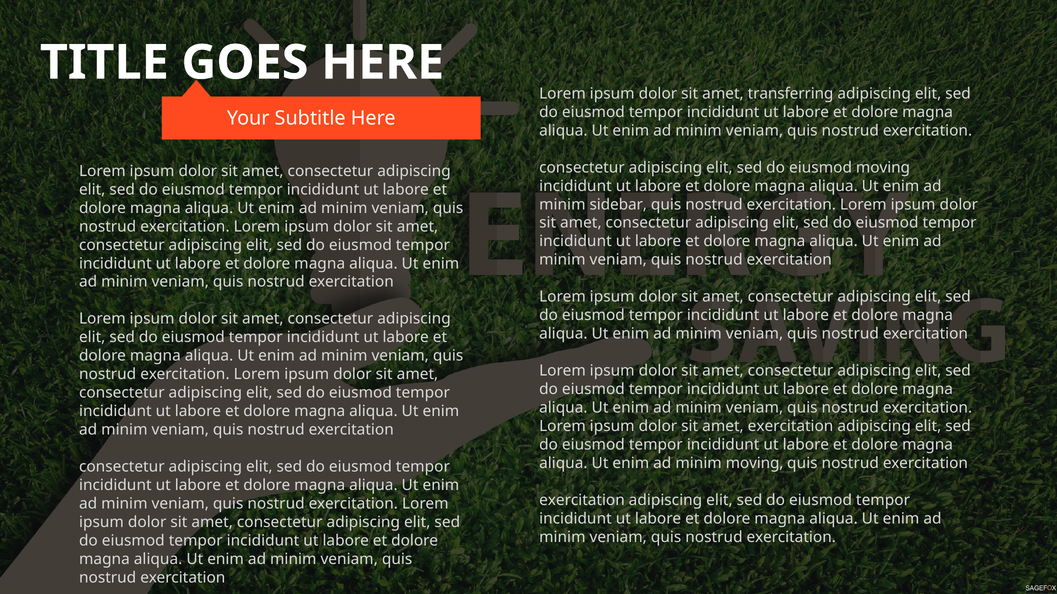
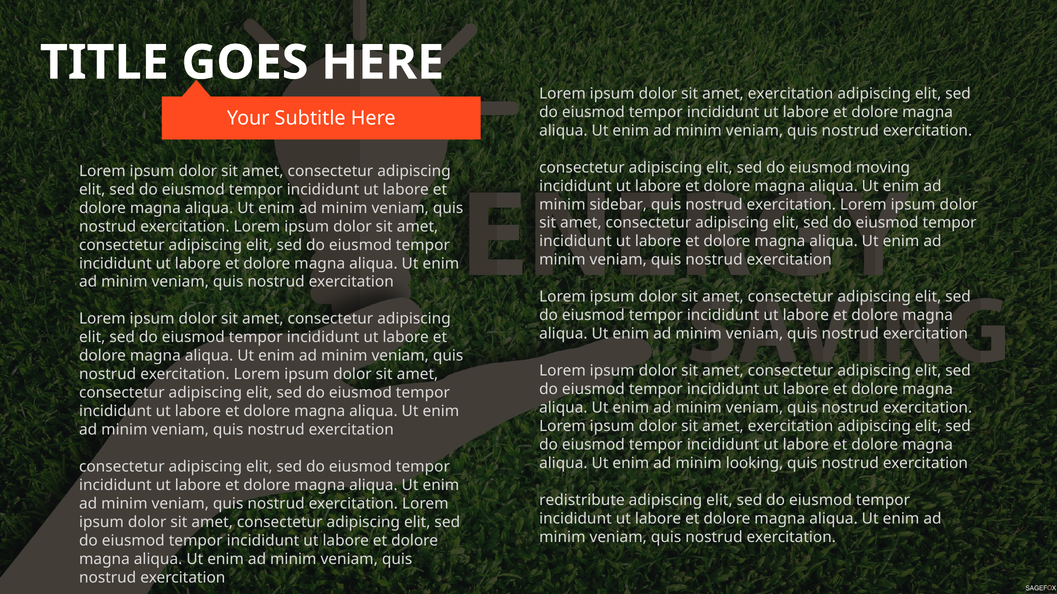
transferring: transferring -> exercitation (791, 94)
minim moving: moving -> looking (755, 464)
exercitation: exercitation -> redistribute (582, 501)
